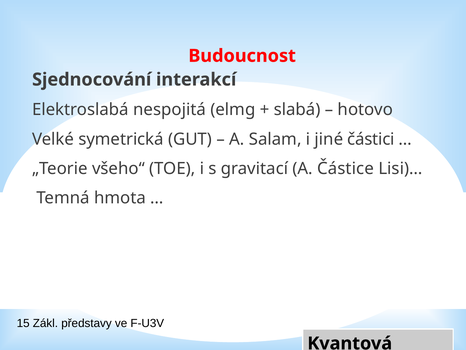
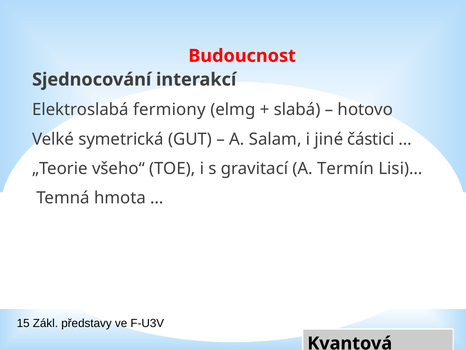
nespojitá: nespojitá -> fermiony (169, 110)
Částice: Částice -> Termín (346, 168)
